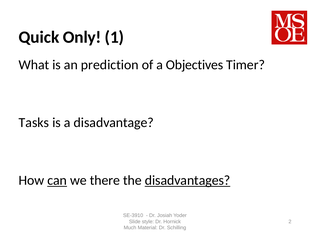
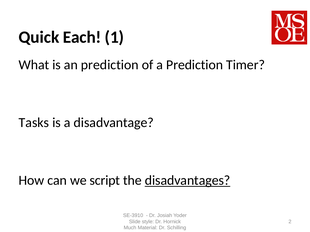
Only: Only -> Each (82, 37)
a Objectives: Objectives -> Prediction (195, 65)
can underline: present -> none (57, 181)
there: there -> script (105, 181)
